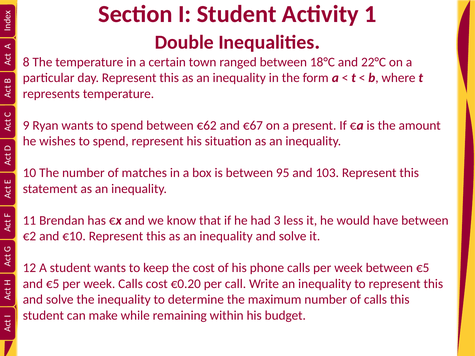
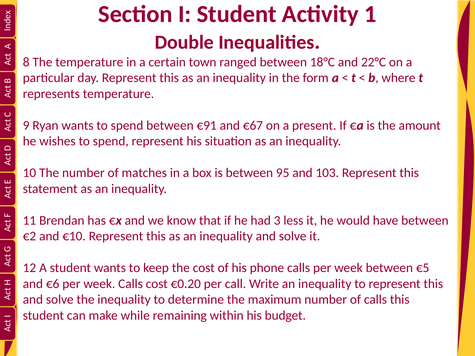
€62: €62 -> €91 (207, 125)
and €5: €5 -> €6 (53, 284)
